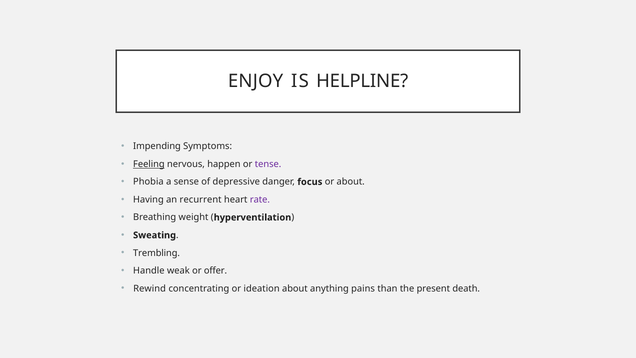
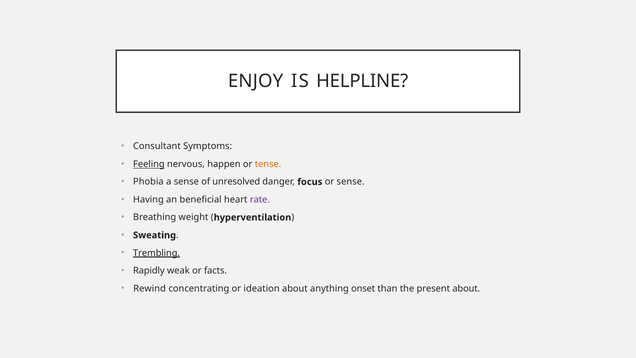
Impending: Impending -> Consultant (157, 146)
tense colour: purple -> orange (268, 164)
depressive: depressive -> unresolved (236, 182)
or about: about -> sense (351, 182)
recurrent: recurrent -> beneficial (201, 200)
Trembling underline: none -> present (156, 253)
Handle: Handle -> Rapidly (149, 271)
offer: offer -> facts (215, 271)
pains: pains -> onset (363, 288)
present death: death -> about (466, 288)
